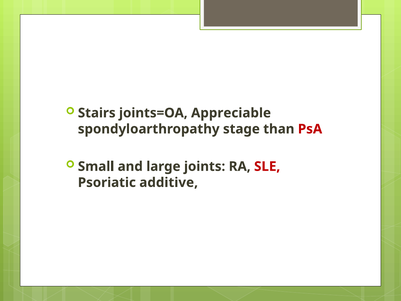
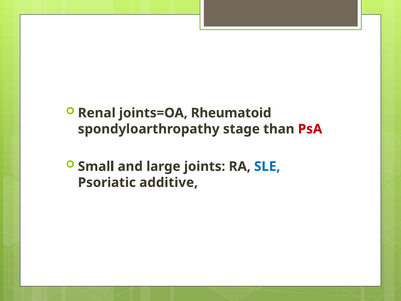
Stairs: Stairs -> Renal (97, 113)
Appreciable: Appreciable -> Rheumatoid (231, 113)
SLE colour: red -> blue (267, 166)
